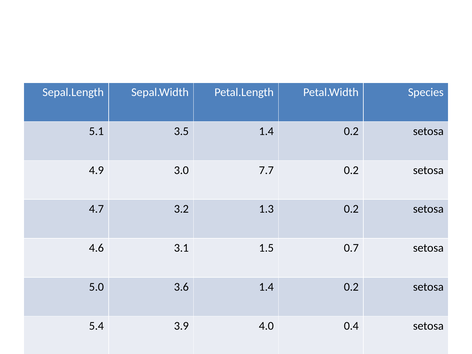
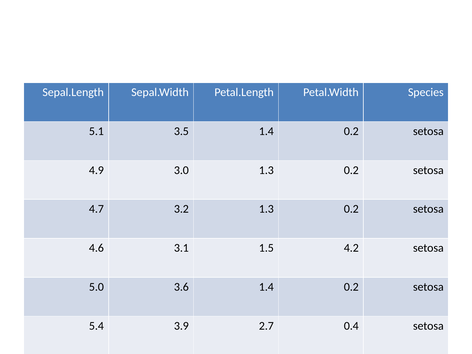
3.0 7.7: 7.7 -> 1.3 (266, 170)
0.7: 0.7 -> 4.2 (351, 248)
4.0: 4.0 -> 2.7 (266, 326)
